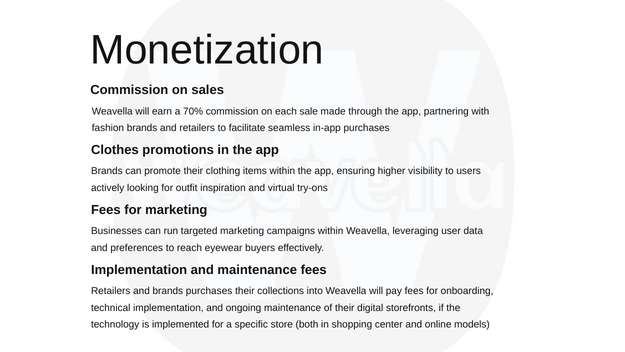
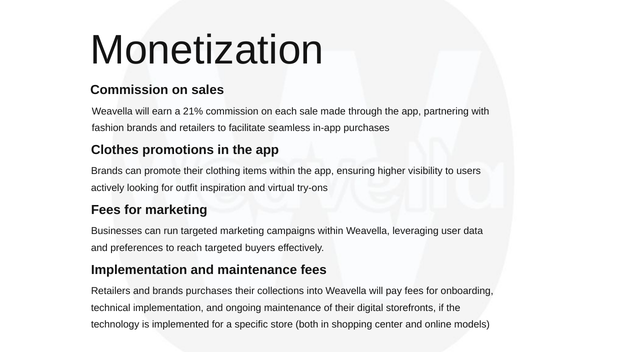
70%: 70% -> 21% (193, 111)
reach eyewear: eyewear -> targeted (224, 248)
